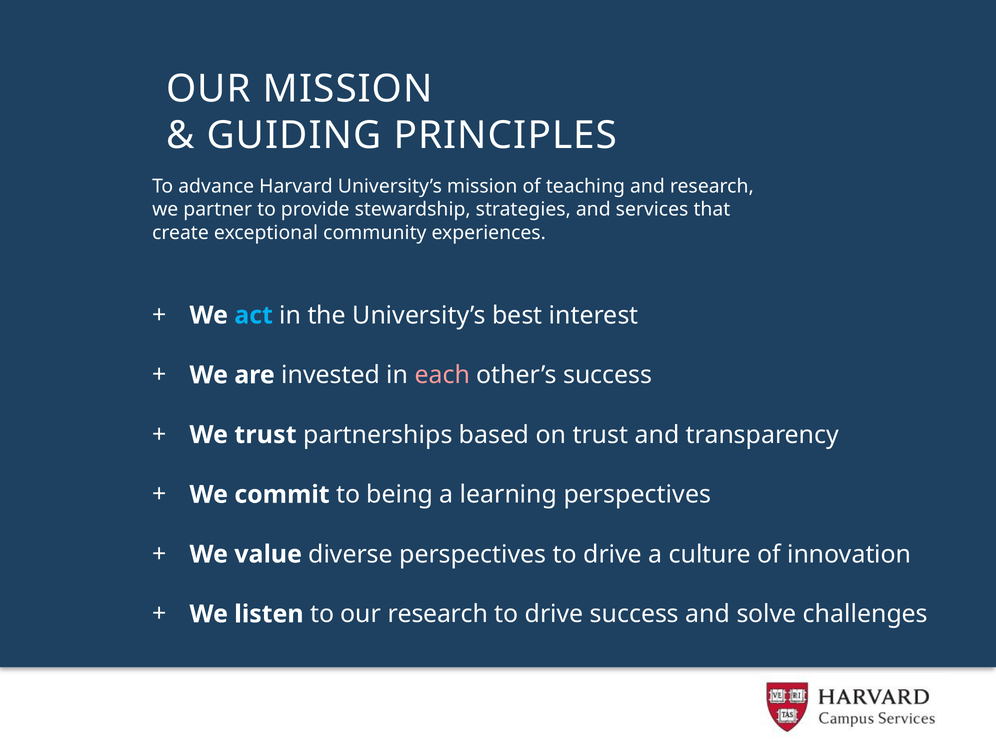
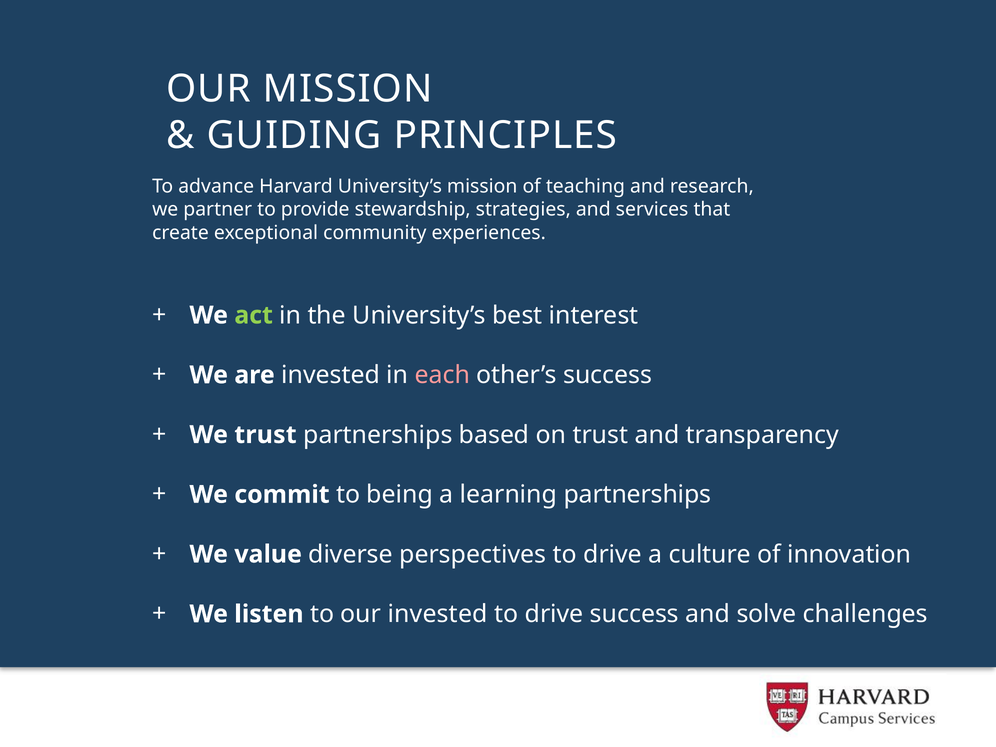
act colour: light blue -> light green (254, 315)
learning perspectives: perspectives -> partnerships (637, 495)
our research: research -> invested (438, 614)
